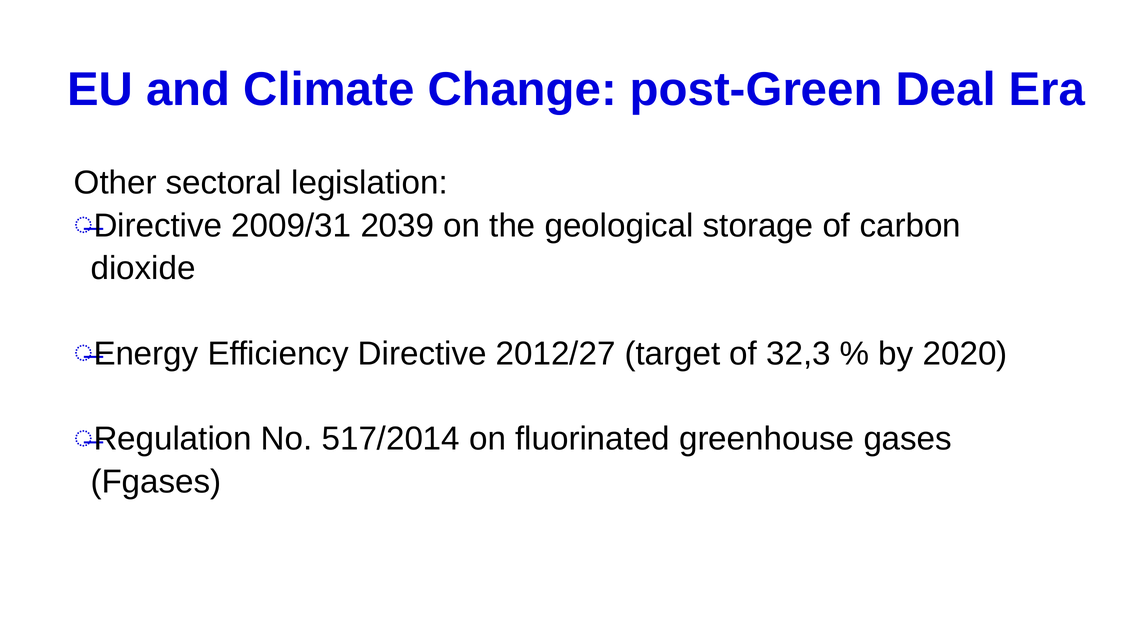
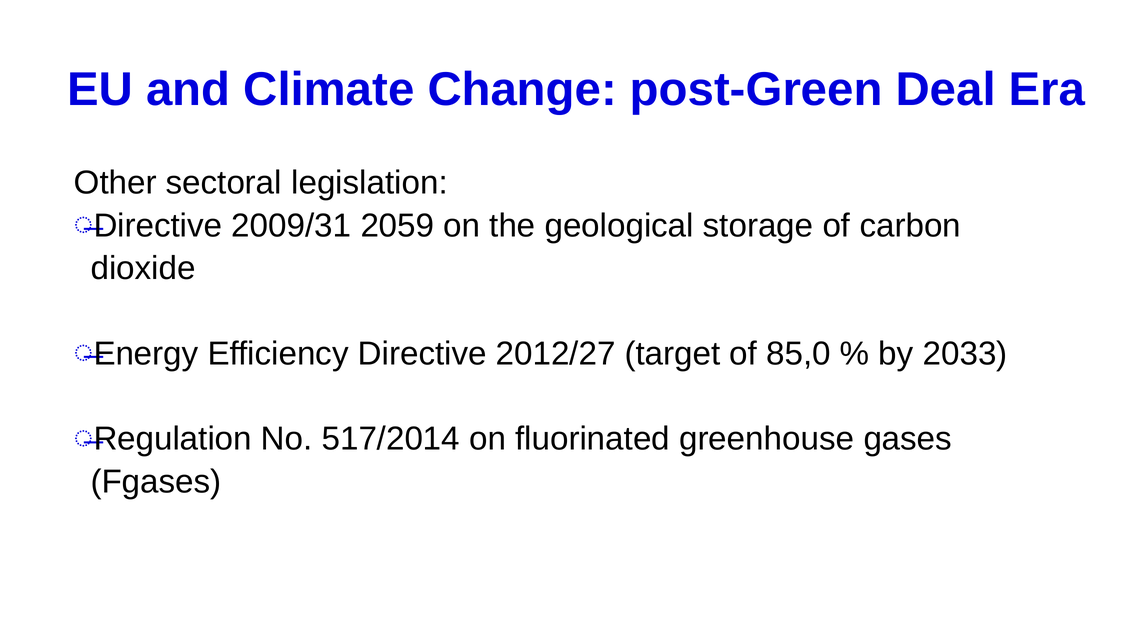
2039: 2039 -> 2059 (397, 226)
32,3: 32,3 -> 85,0 (798, 354)
2020: 2020 -> 2033 (965, 354)
